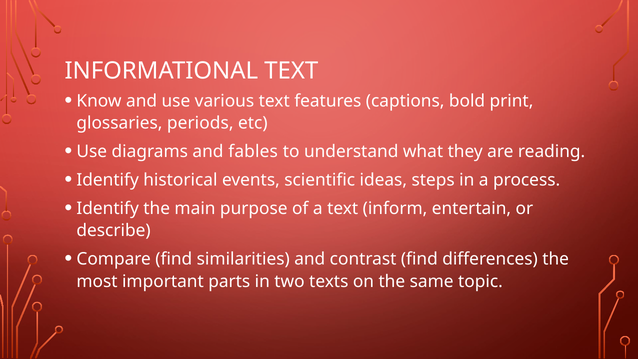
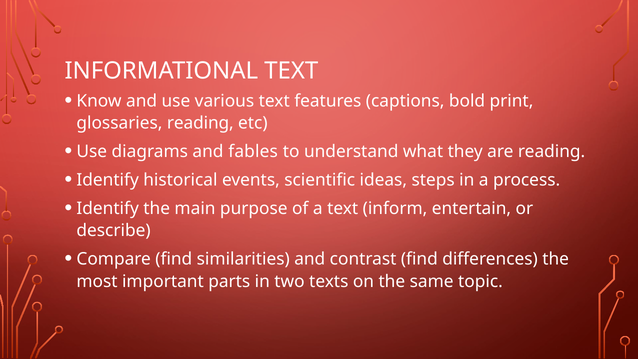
glossaries periods: periods -> reading (200, 123)
